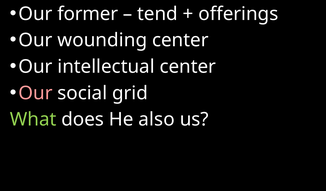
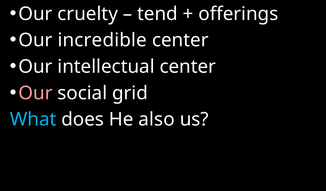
former: former -> cruelty (88, 14)
wounding: wounding -> incredible (102, 40)
What colour: light green -> light blue (33, 119)
